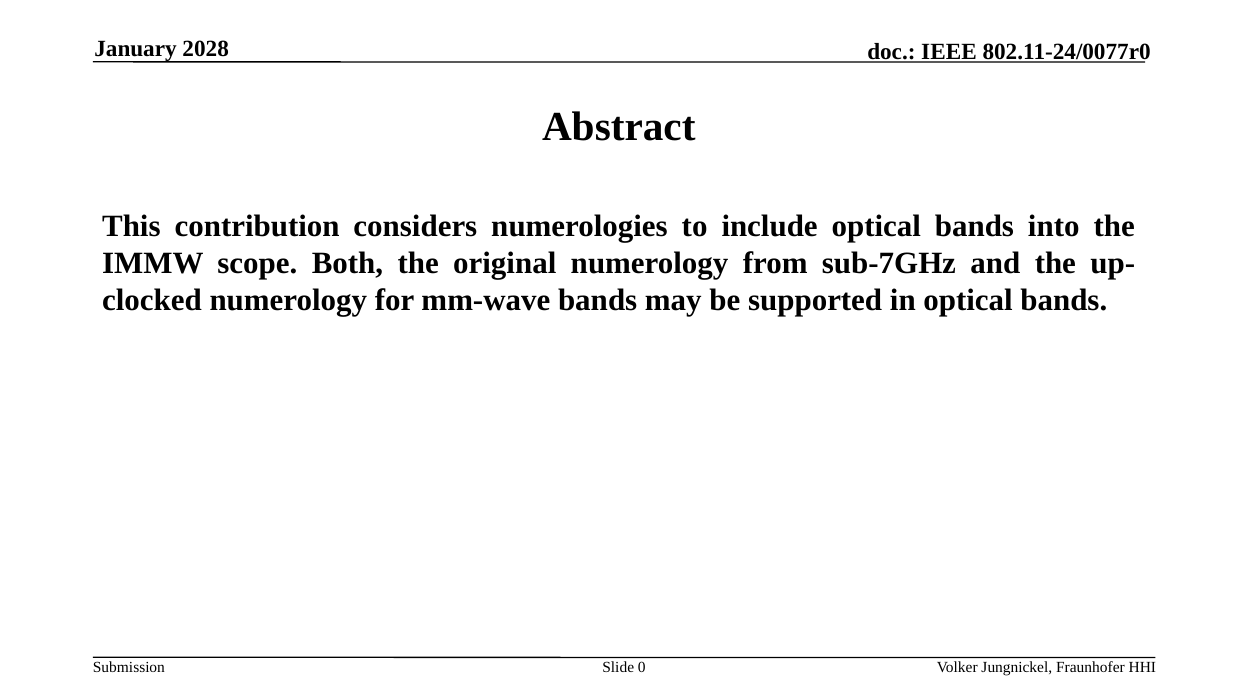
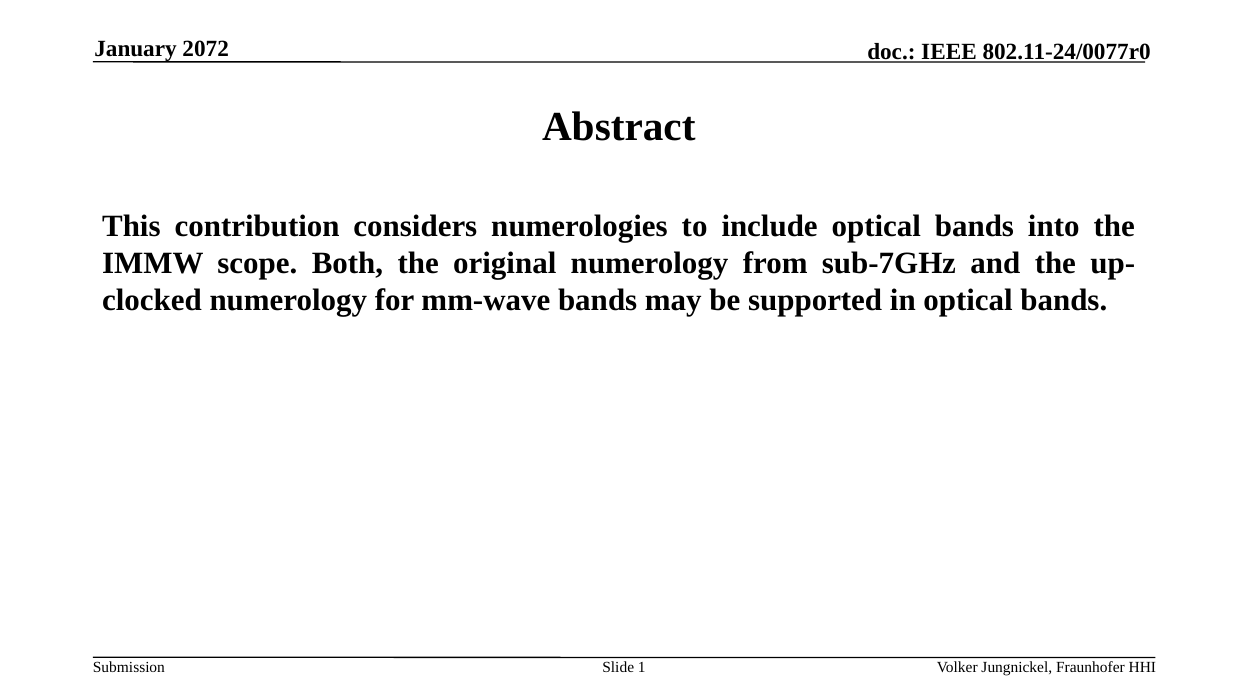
2028: 2028 -> 2072 (206, 49)
0: 0 -> 1 (642, 668)
